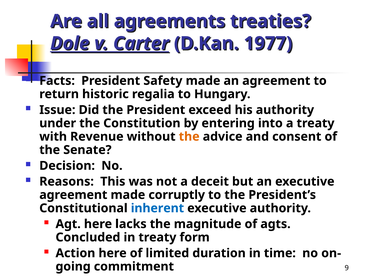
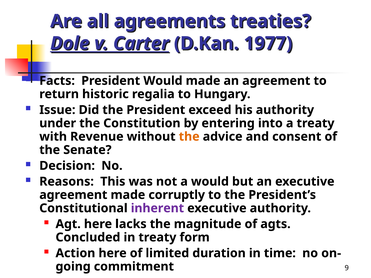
President Safety: Safety -> Would (163, 81)
a deceit: deceit -> would (210, 182)
inherent colour: blue -> purple (157, 208)
